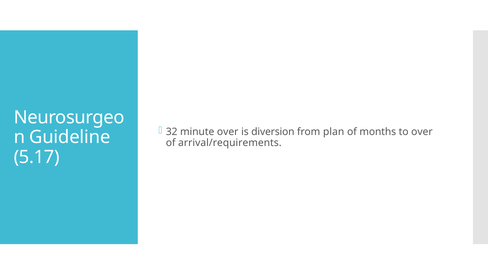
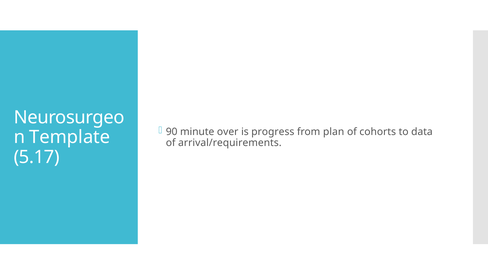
32: 32 -> 90 (172, 131)
diversion: diversion -> progress (273, 131)
months: months -> cohorts (378, 131)
to over: over -> data (422, 131)
Guideline: Guideline -> Template (70, 137)
